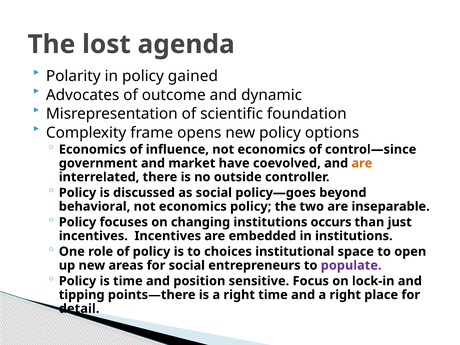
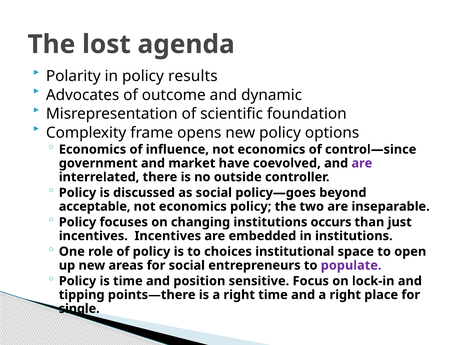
gained: gained -> results (193, 76)
are colour: orange -> purple (362, 163)
behavioral: behavioral -> acceptable (95, 206)
detail: detail -> single (79, 309)
